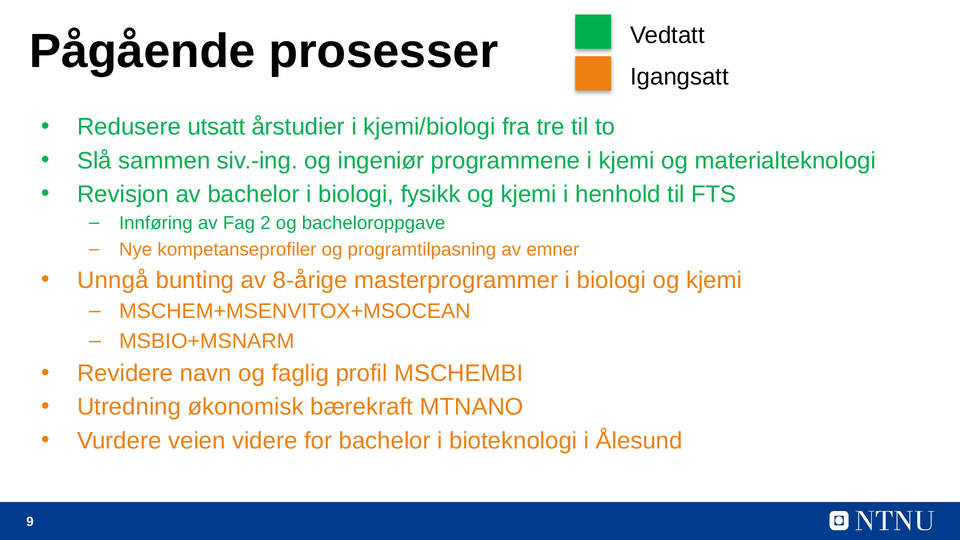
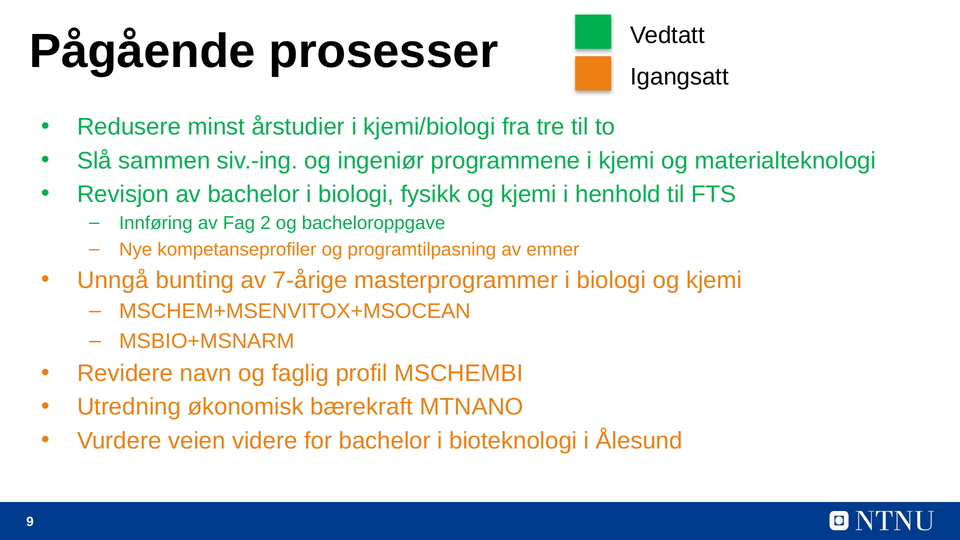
utsatt: utsatt -> minst (216, 127)
8-årige: 8-årige -> 7-årige (310, 280)
